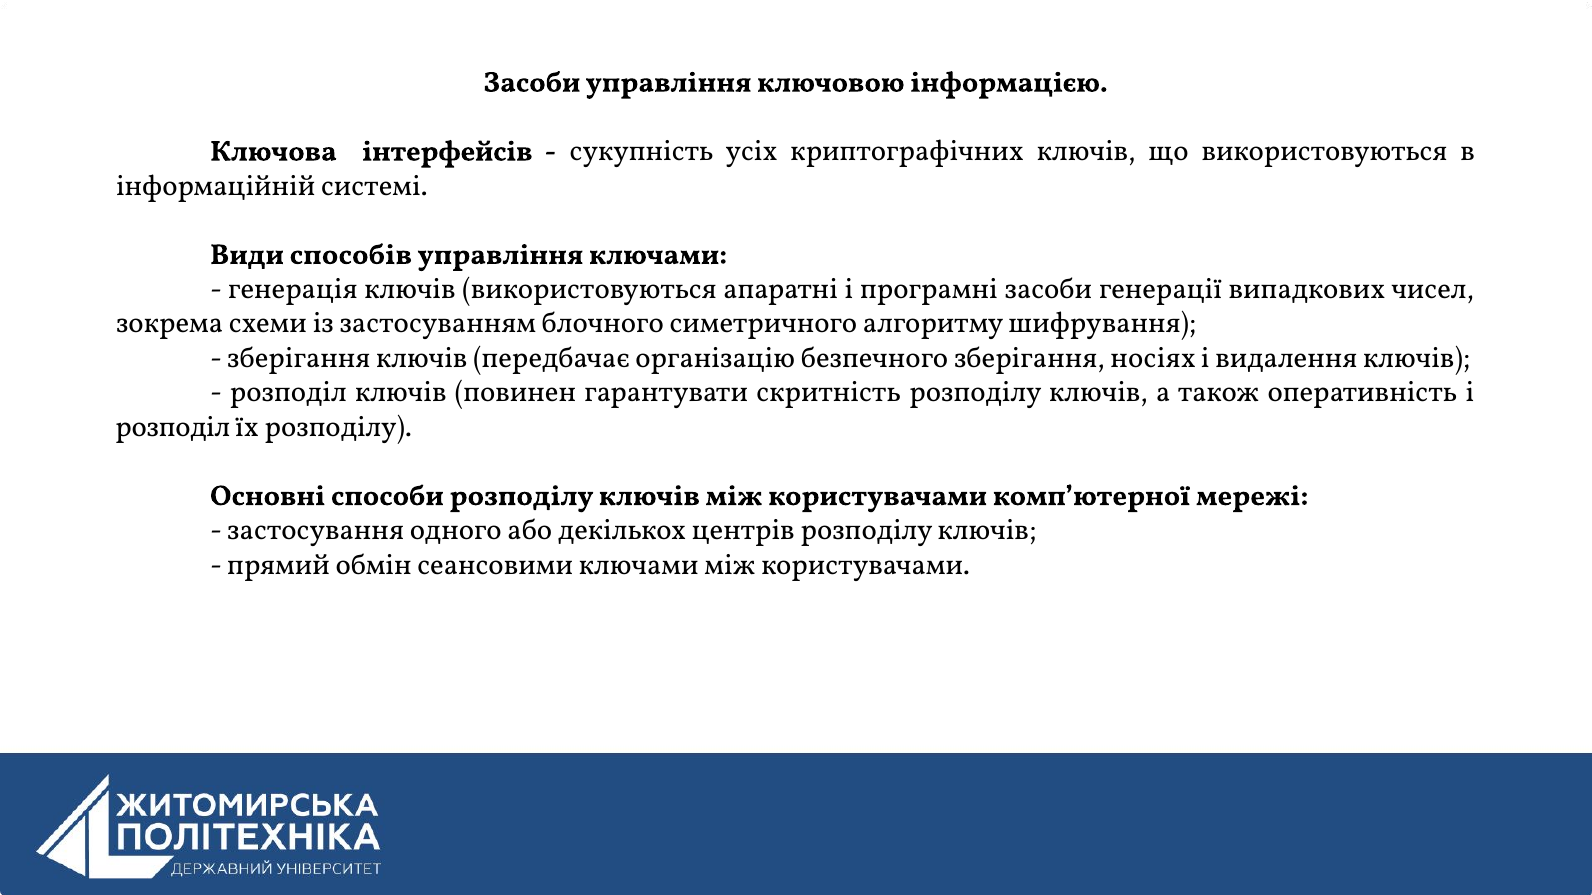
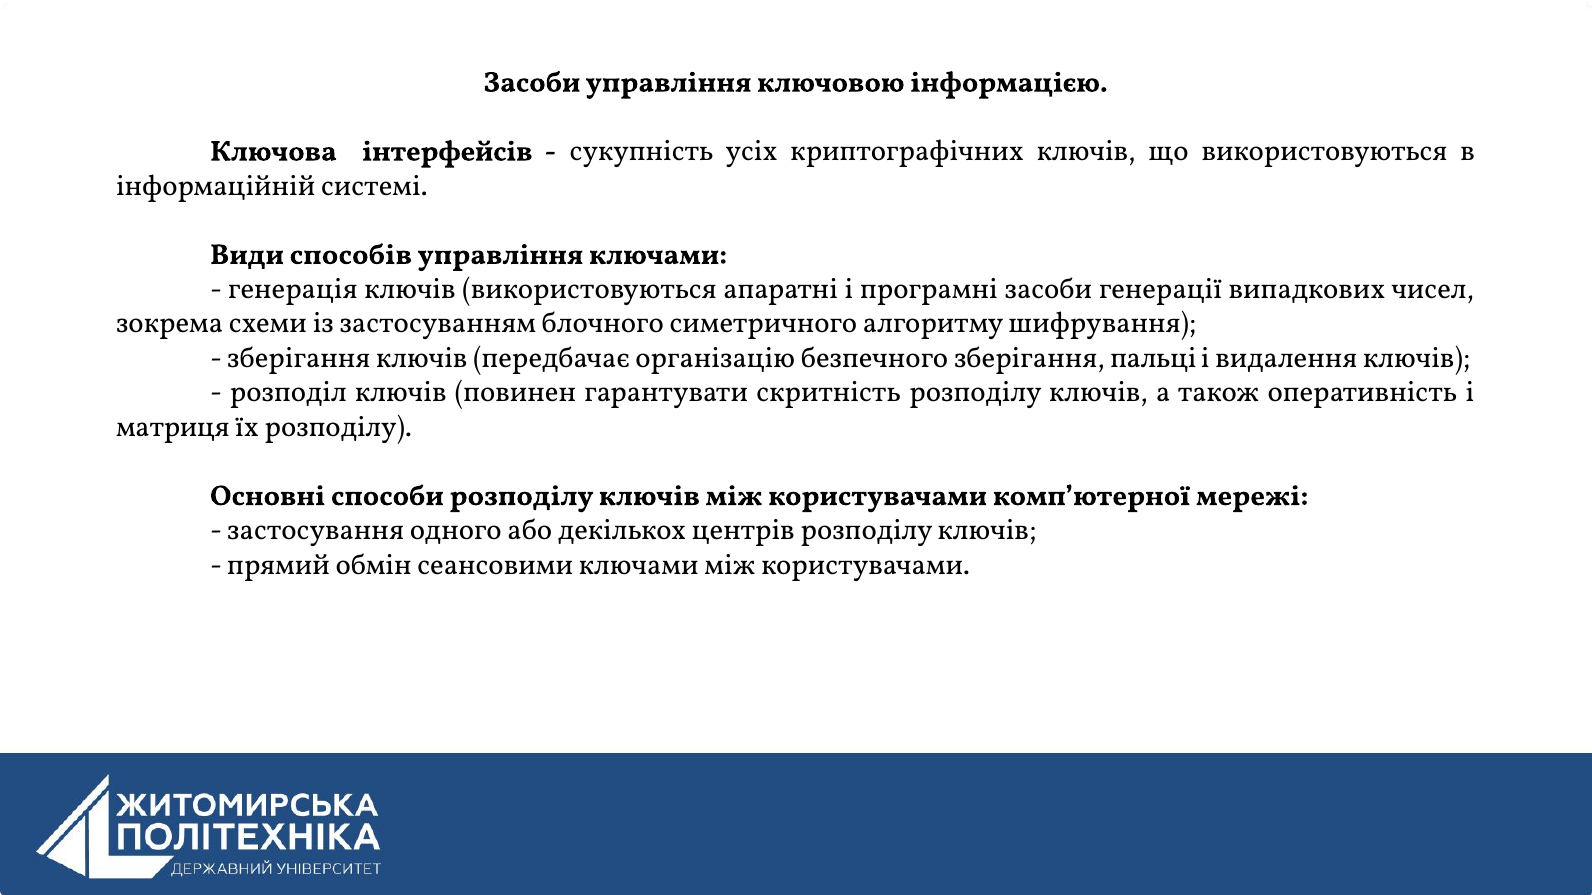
носіях: носіях -> пальці (1153, 358)
розподіл: розподіл -> матриця (173, 427)
